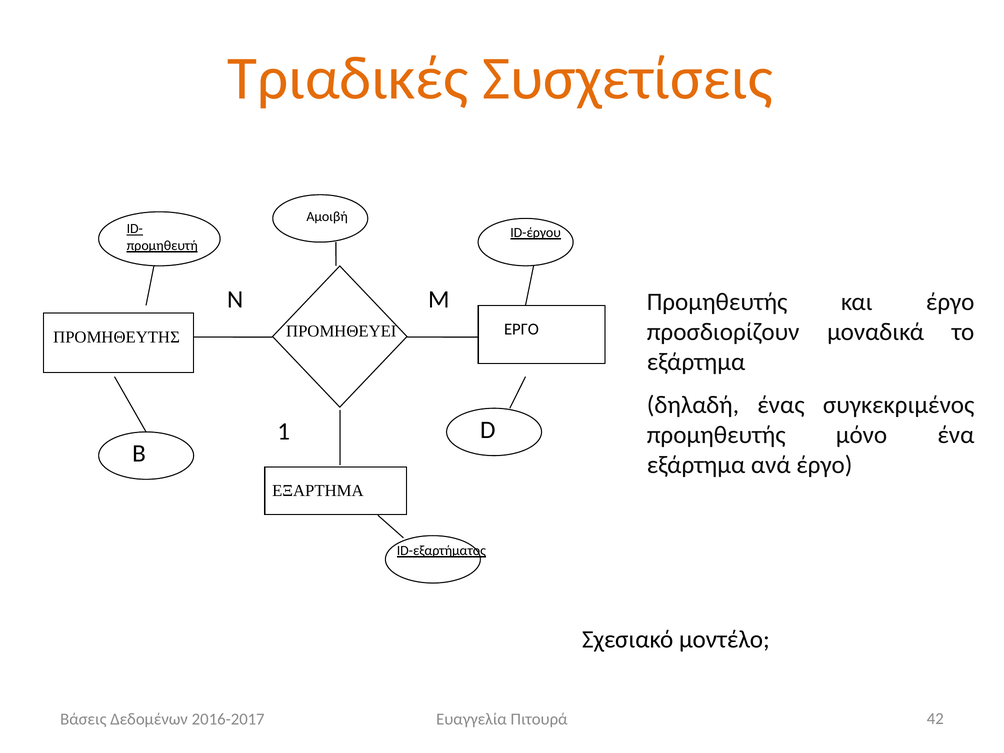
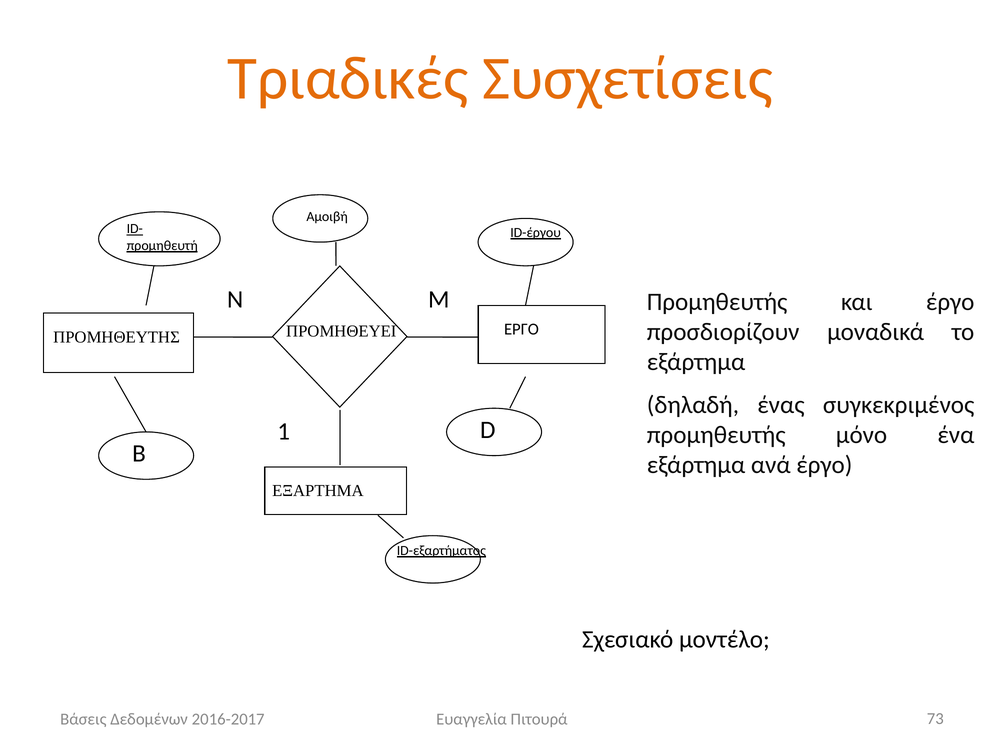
42: 42 -> 73 (935, 719)
